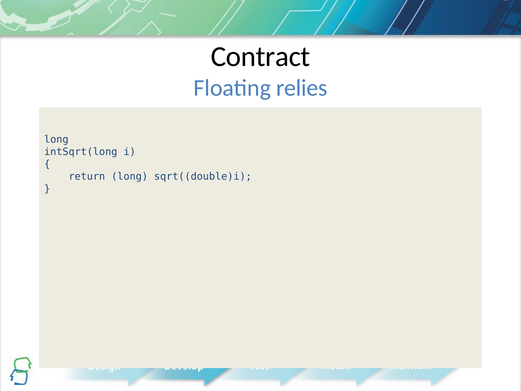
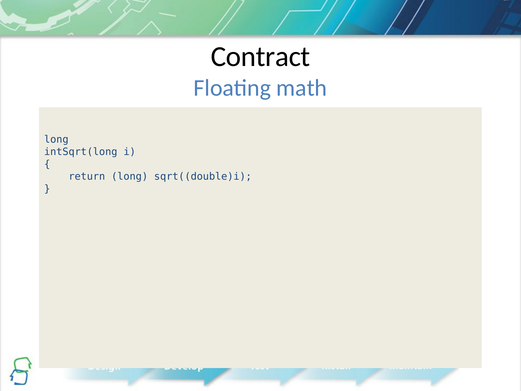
relies: relies -> math (302, 88)
